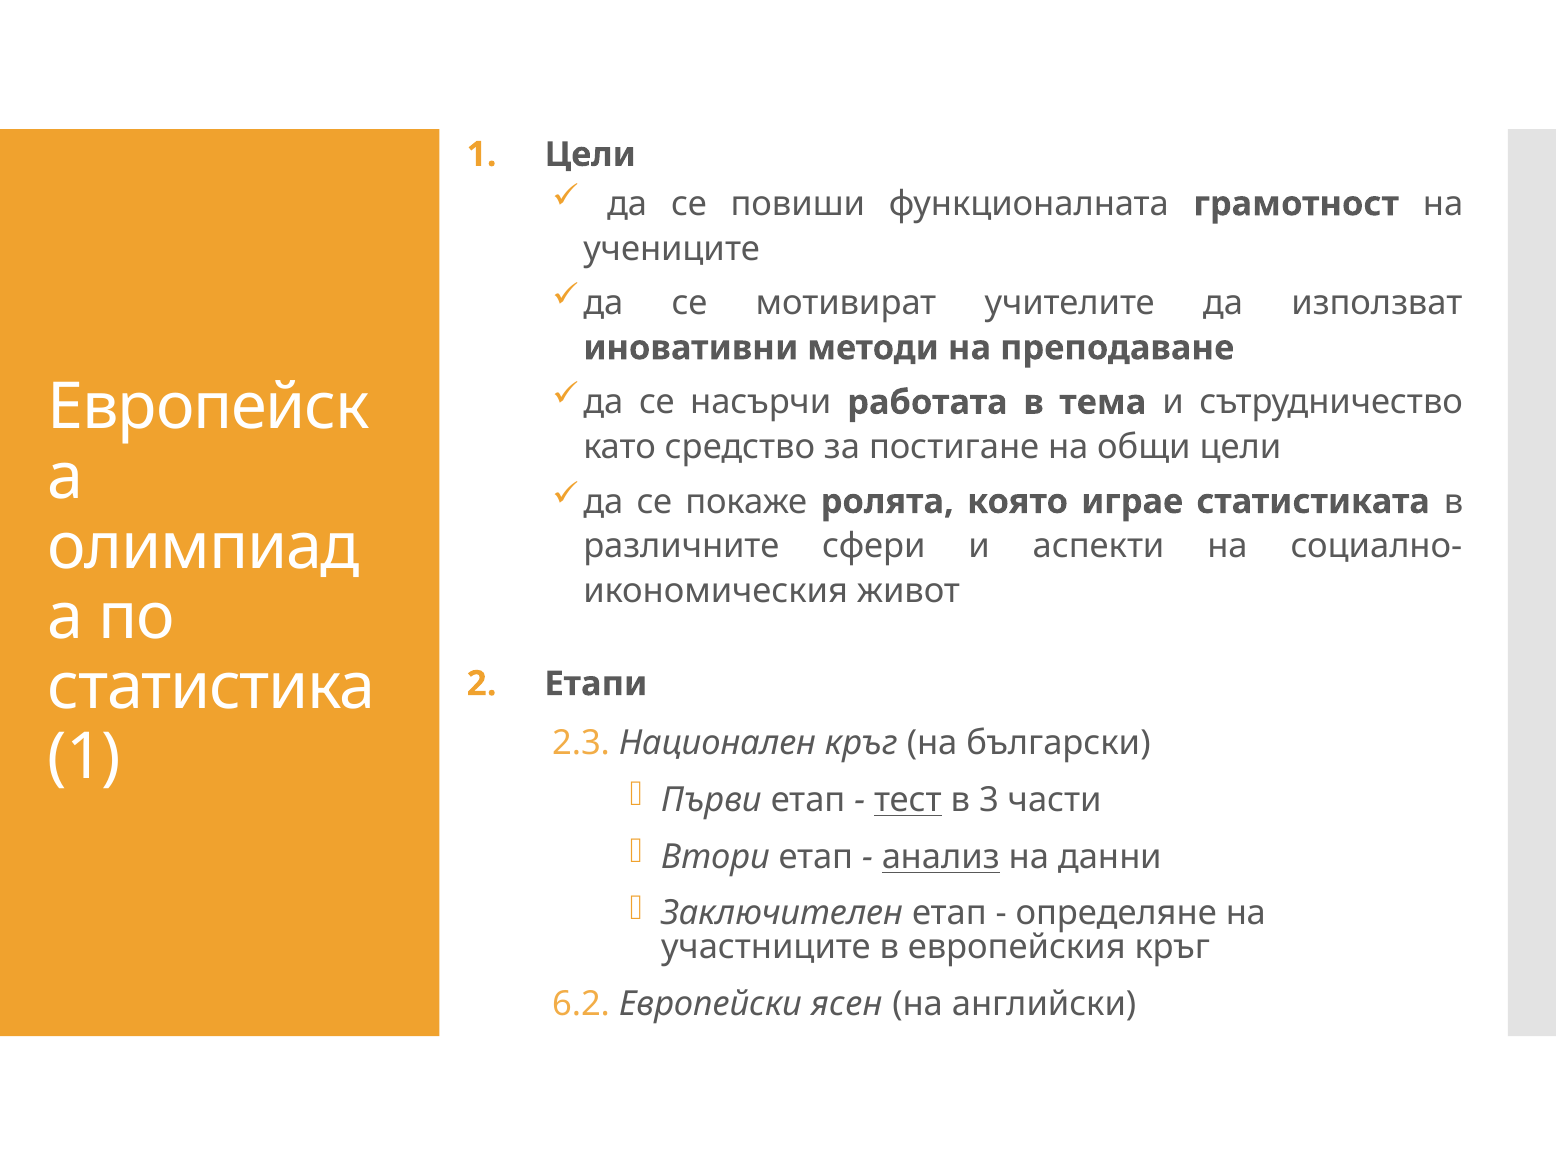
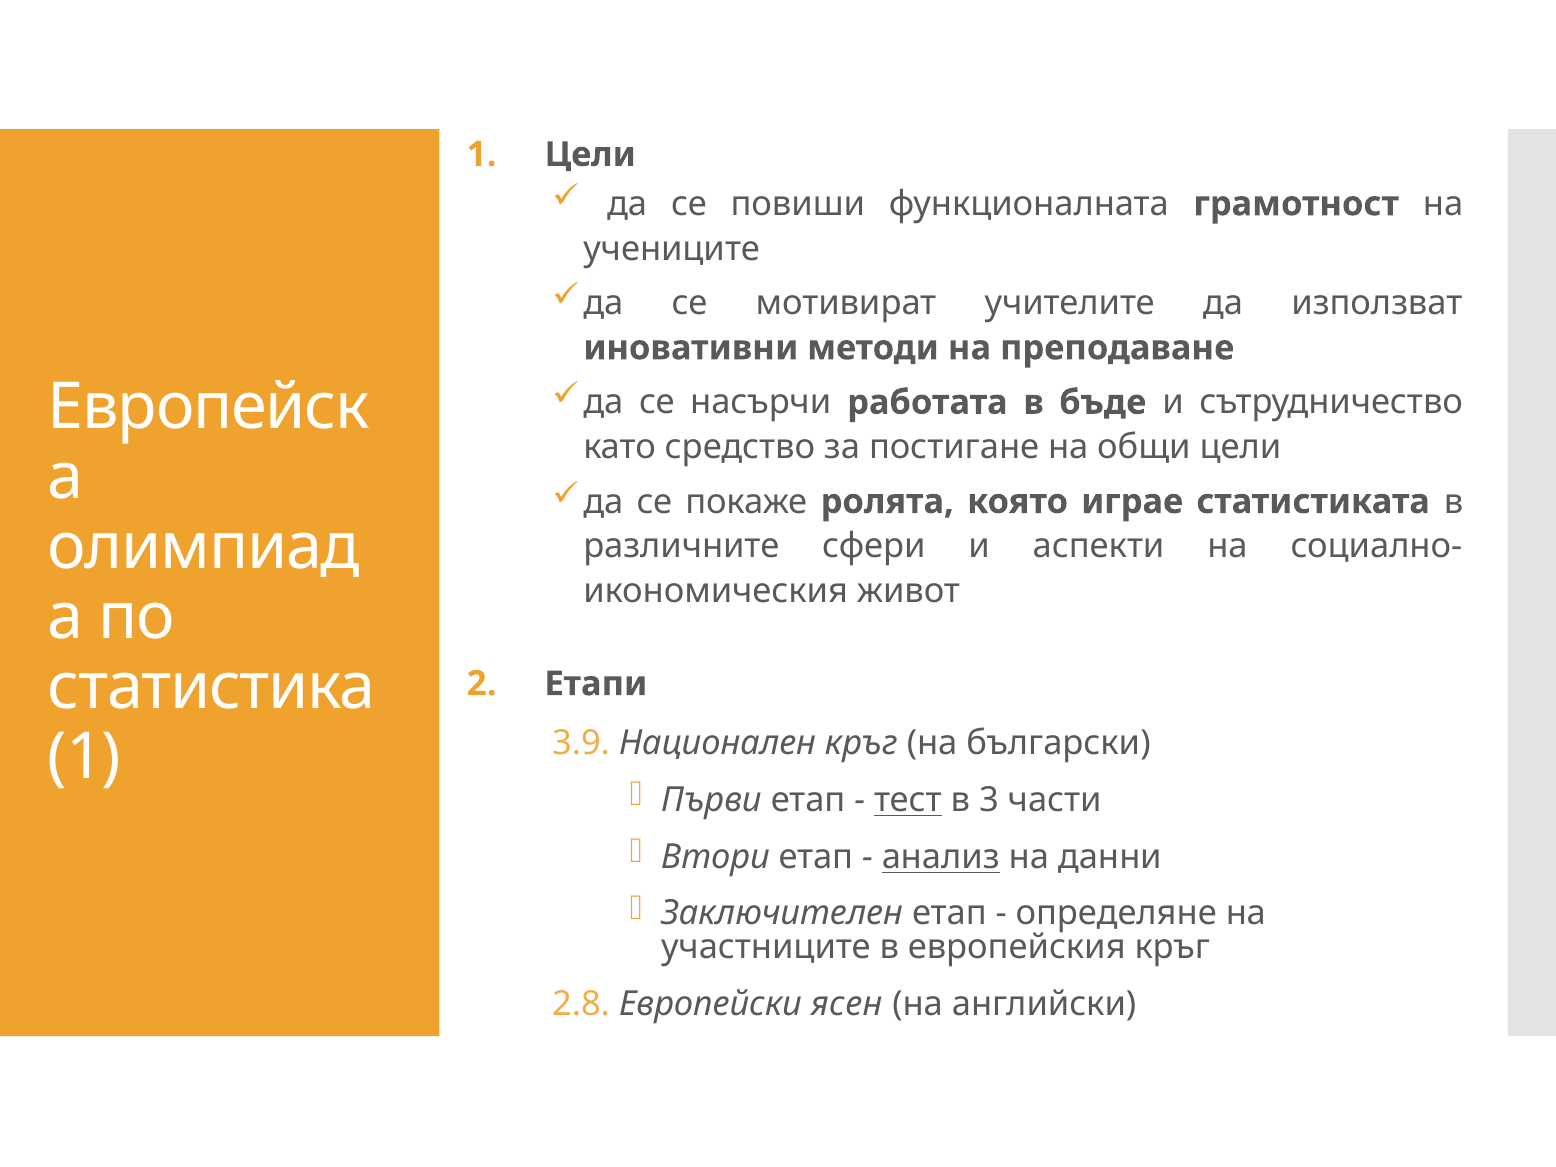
тема: тема -> бъде (1103, 402)
2.3: 2.3 -> 3.9 (581, 743)
6.2: 6.2 -> 2.8 (581, 1004)
